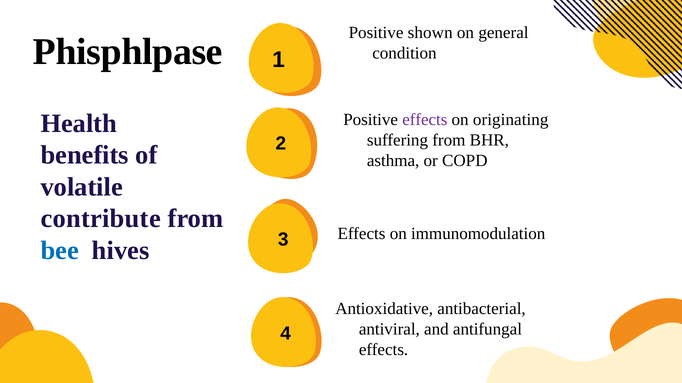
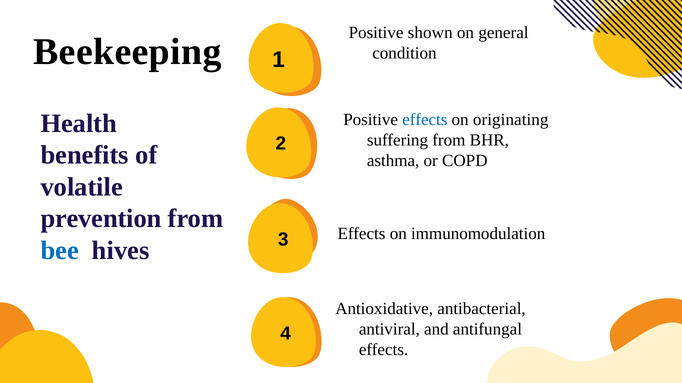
Phisphlpase: Phisphlpase -> Beekeeping (127, 52)
effects colour: purple -> blue (425, 120)
contribute: contribute -> prevention (101, 219)
